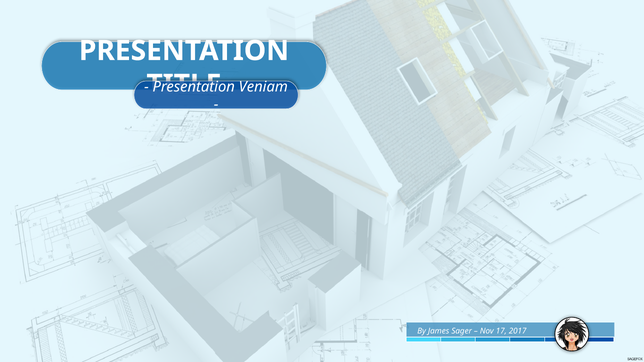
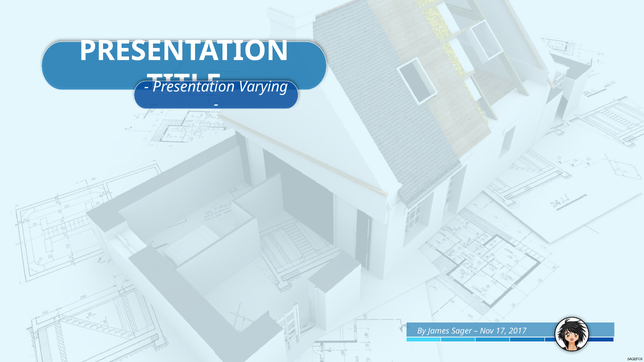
Veniam: Veniam -> Varying (263, 87)
